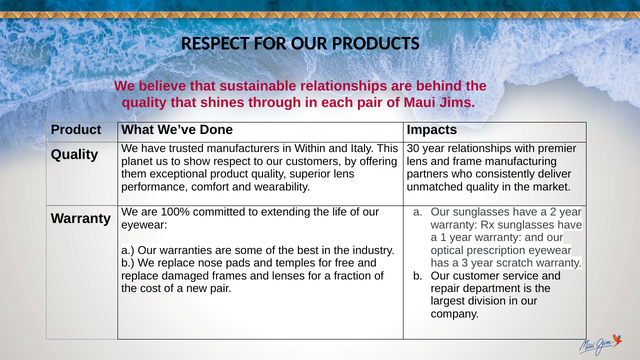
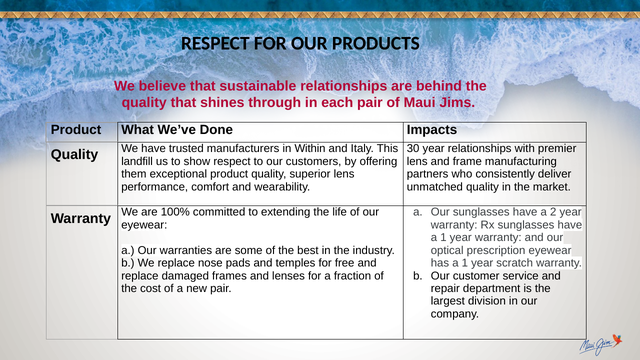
planet: planet -> landfill (137, 161)
has a 3: 3 -> 1 (465, 263)
